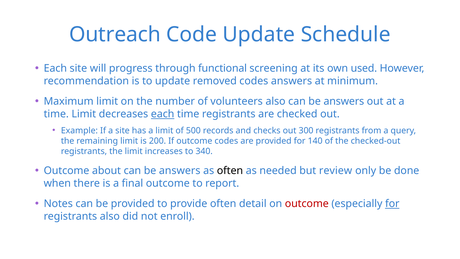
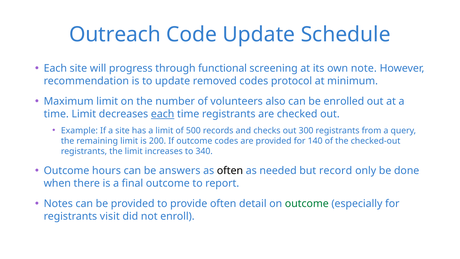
used: used -> note (364, 68)
codes answers: answers -> protocol (292, 81)
answers: answers -> enrolled (344, 101)
about: about -> hours (106, 171)
review: review -> record (336, 171)
outcome colour: red -> green (307, 203)
for underline: present -> none (392, 203)
registrants also: also -> visit (110, 216)
